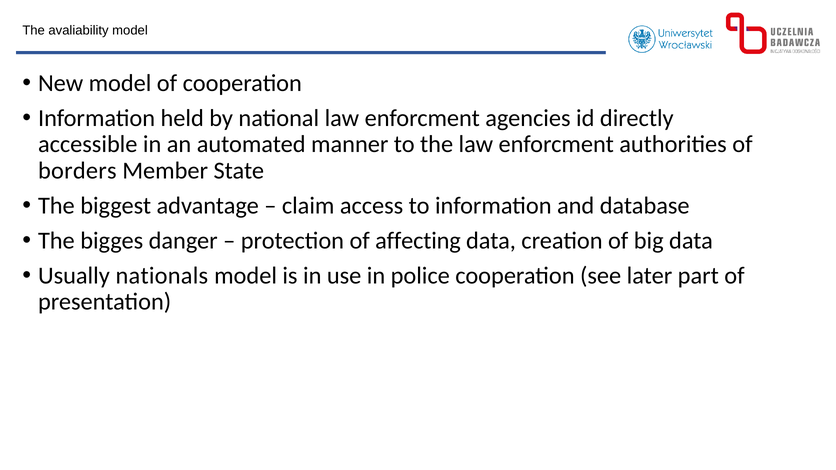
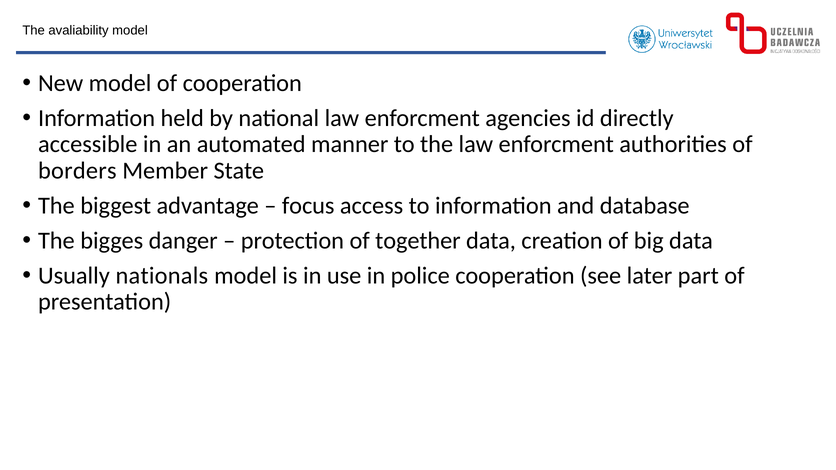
claim: claim -> focus (308, 206)
affecting: affecting -> together (418, 241)
